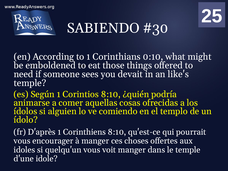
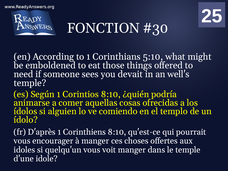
SABIENDO: SABIENDO -> FONCTION (103, 28)
0:10: 0:10 -> 5:10 (153, 57)
like's: like's -> well's (178, 74)
